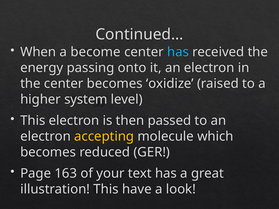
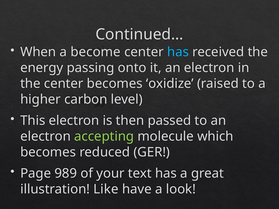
system: system -> carbon (86, 99)
accepting colour: yellow -> light green (104, 137)
163: 163 -> 989 (66, 174)
illustration This: This -> Like (106, 189)
